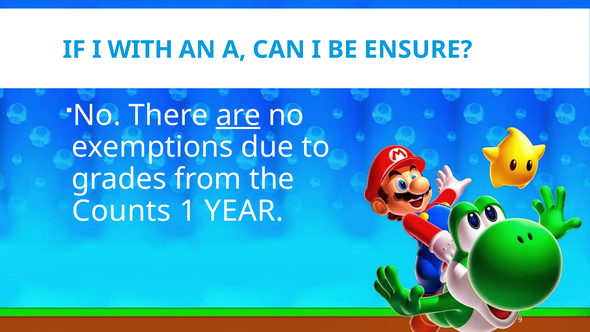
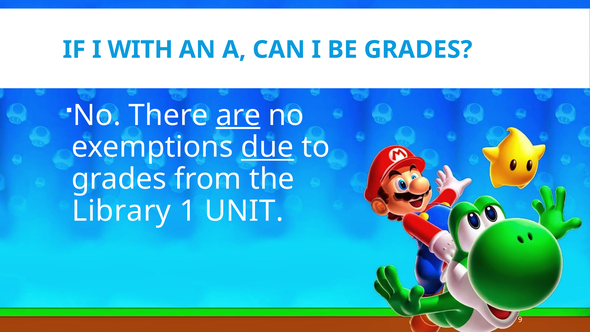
BE ENSURE: ENSURE -> GRADES (418, 50)
due underline: none -> present (267, 147)
Counts: Counts -> Library (121, 211)
YEAR: YEAR -> UNIT (244, 211)
